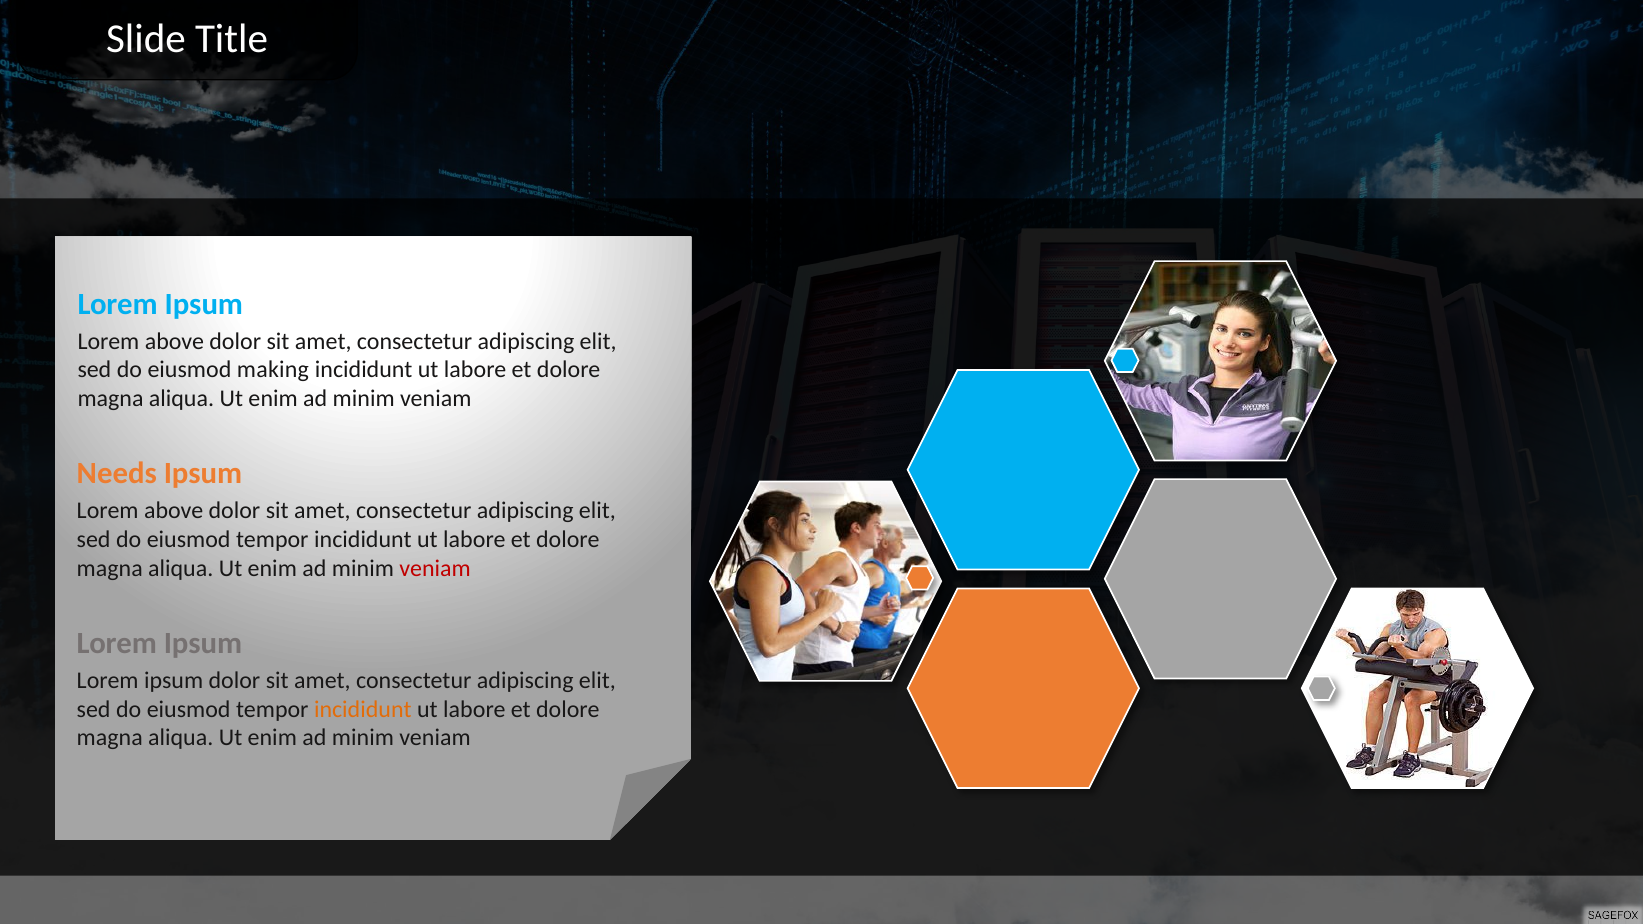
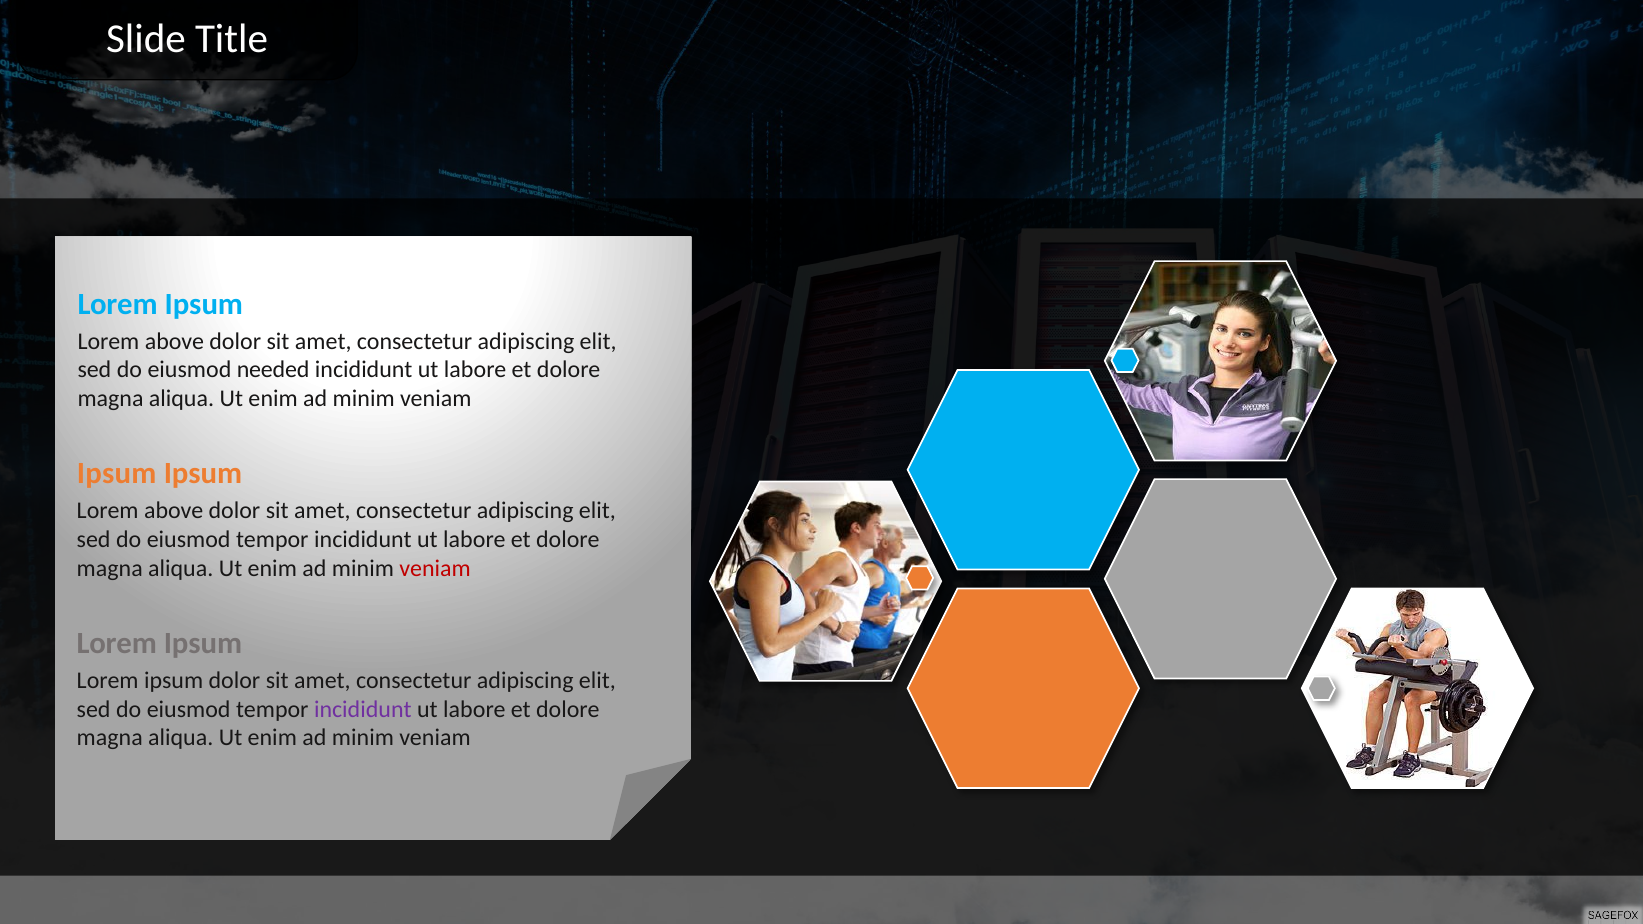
making: making -> needed (273, 370)
Needs: Needs -> Ipsum (117, 474)
incididunt colour: orange -> purple (363, 709)
